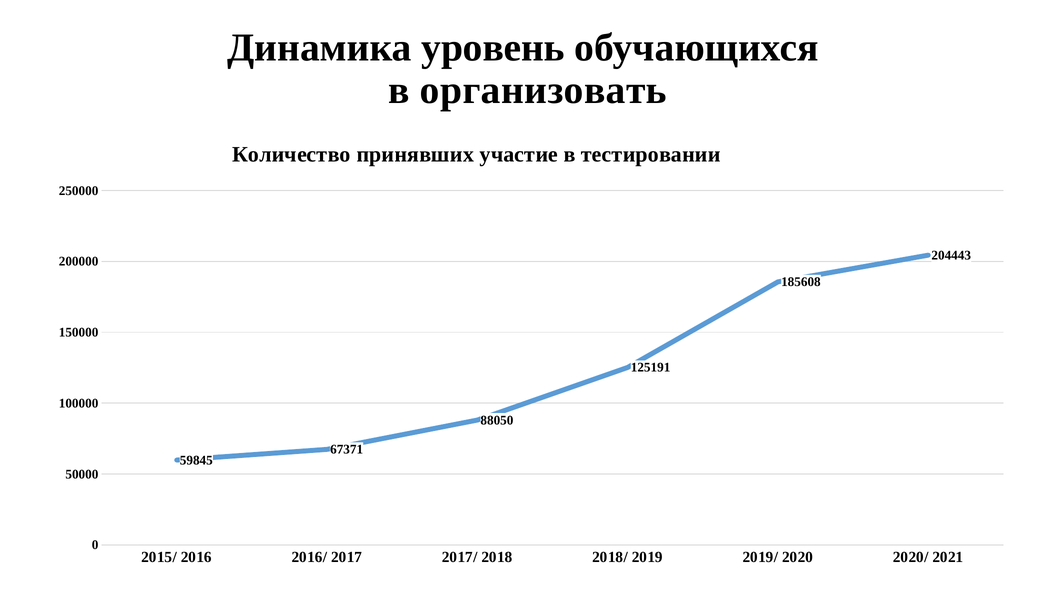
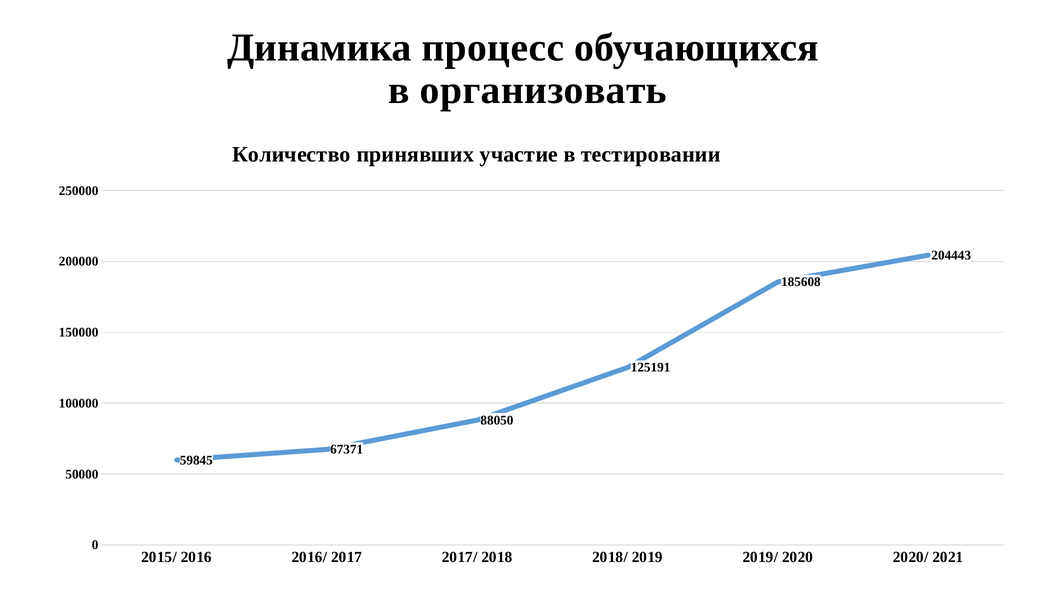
уровень: уровень -> процесс (493, 48)
